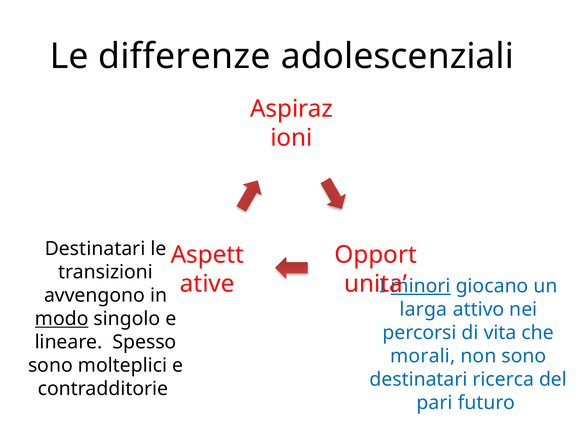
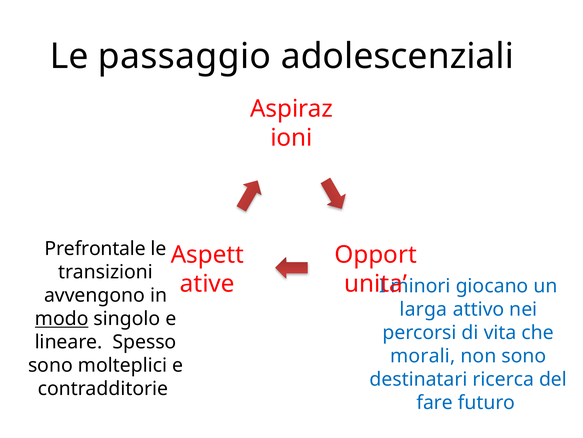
differenze: differenze -> passaggio (184, 56)
Destinatari: Destinatari -> Prefrontale (95, 248)
minori underline: present -> none (421, 285)
pari: pari -> fare (435, 402)
